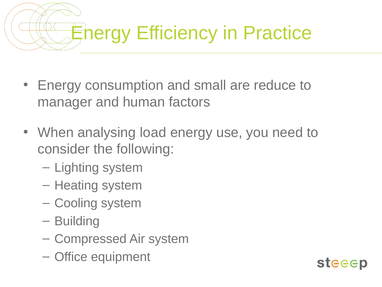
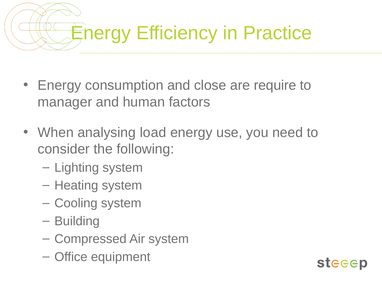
small: small -> close (210, 85)
reduce: reduce -> require (275, 85)
